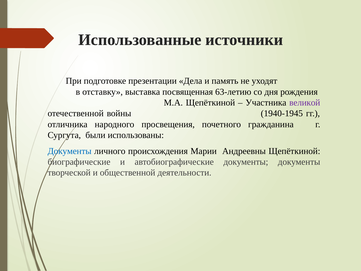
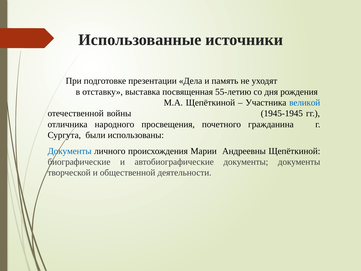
63-летию: 63-летию -> 55-летию (233, 92)
великой colour: purple -> blue (305, 103)
1940-1945: 1940-1945 -> 1945-1945 (282, 113)
